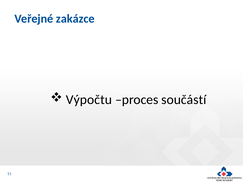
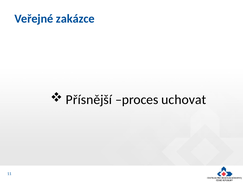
Výpočtu: Výpočtu -> Přísnější (89, 100)
součástí: součástí -> uchovat (184, 100)
